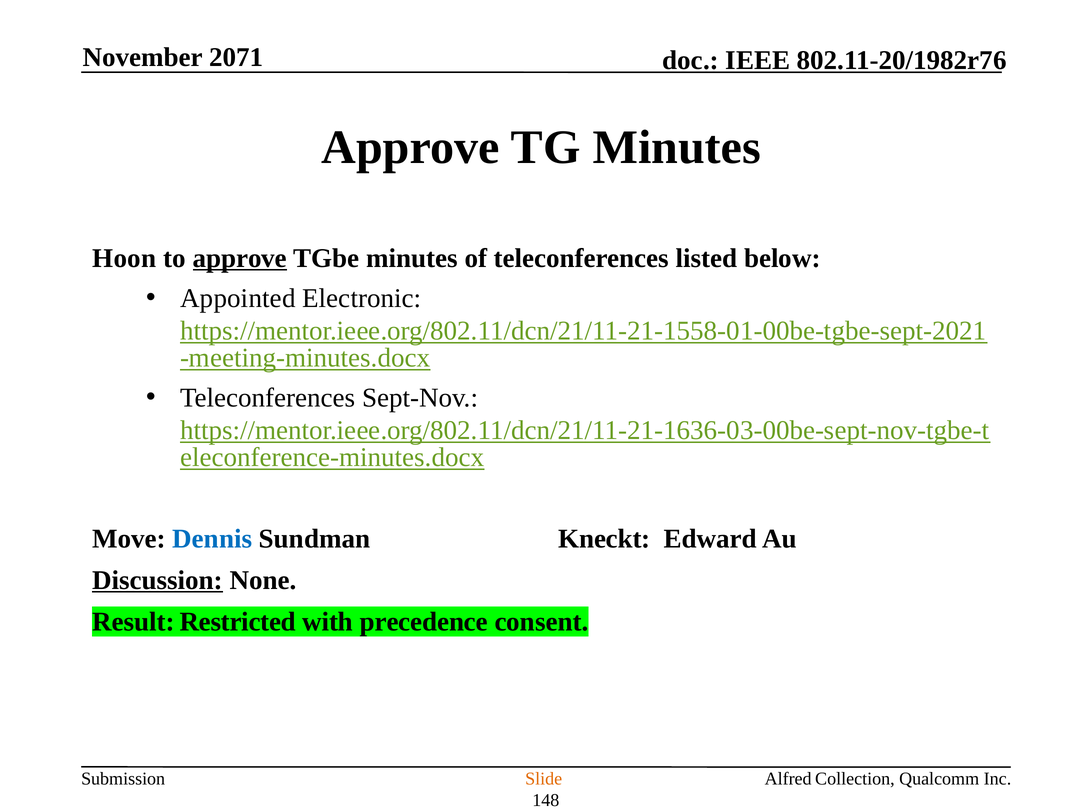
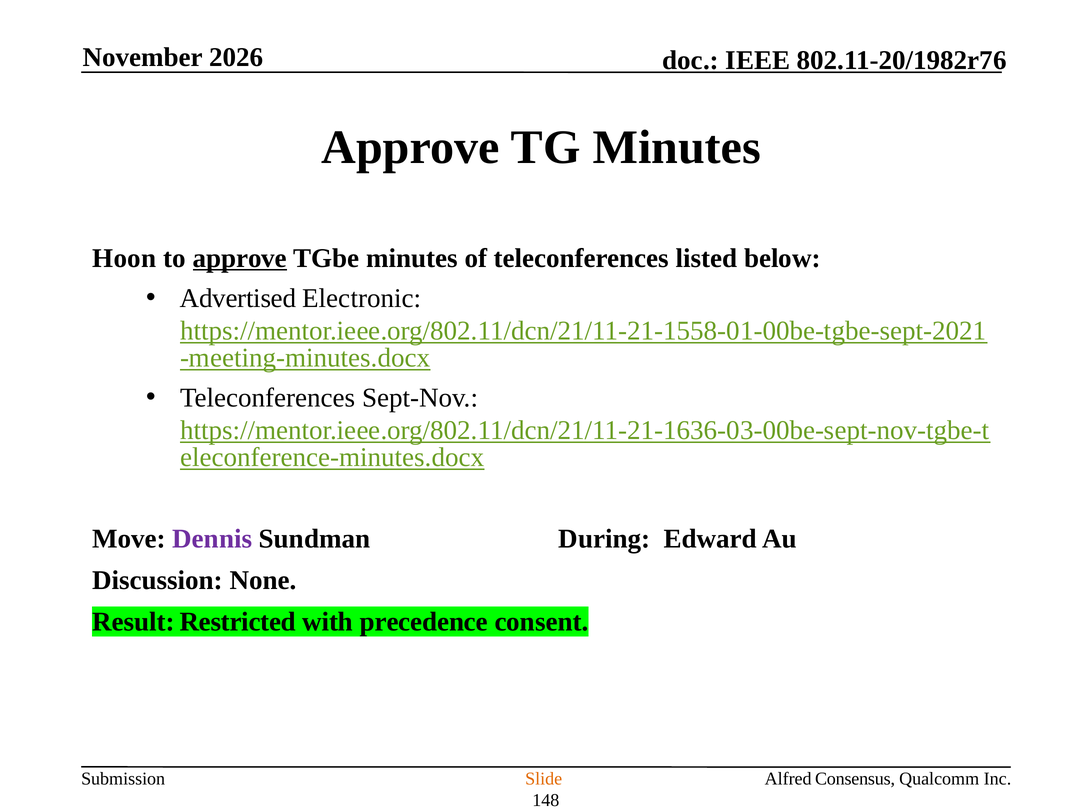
2071: 2071 -> 2026 (236, 57)
Appointed: Appointed -> Advertised (238, 298)
Dennis colour: blue -> purple (212, 539)
Kneckt: Kneckt -> During (604, 539)
Discussion underline: present -> none (158, 580)
Collection: Collection -> Consensus (855, 779)
